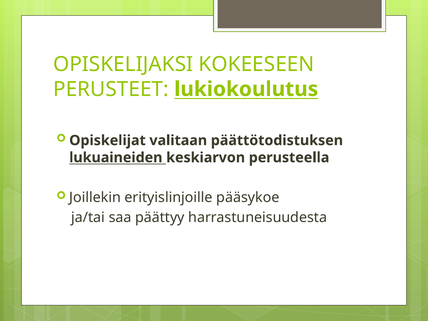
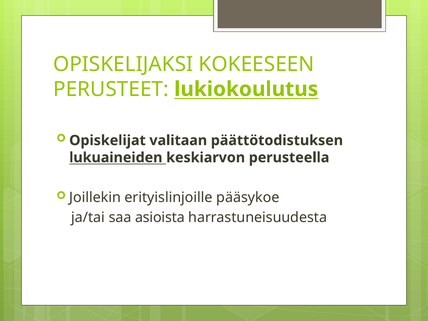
päättyy: päättyy -> asioista (160, 217)
